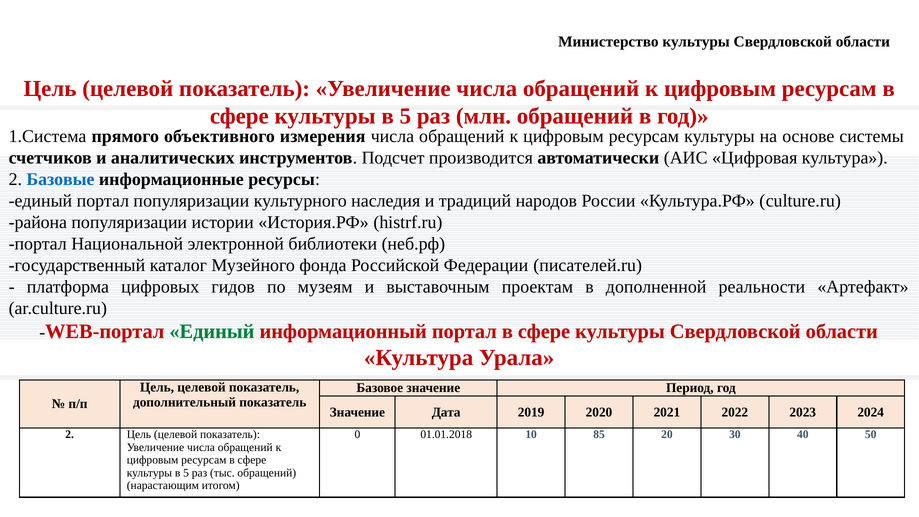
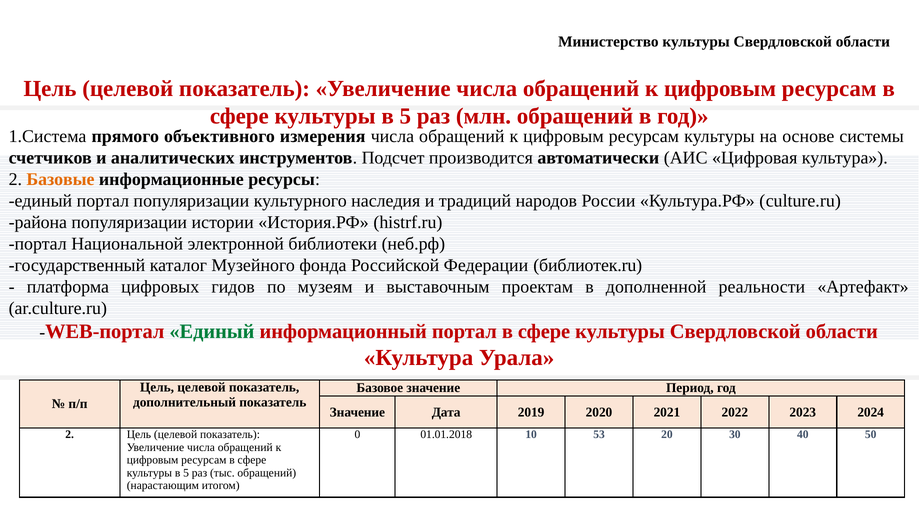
Базовые colour: blue -> orange (60, 179)
писателей.ru: писателей.ru -> библиотек.ru (588, 265)
85: 85 -> 53 (599, 435)
